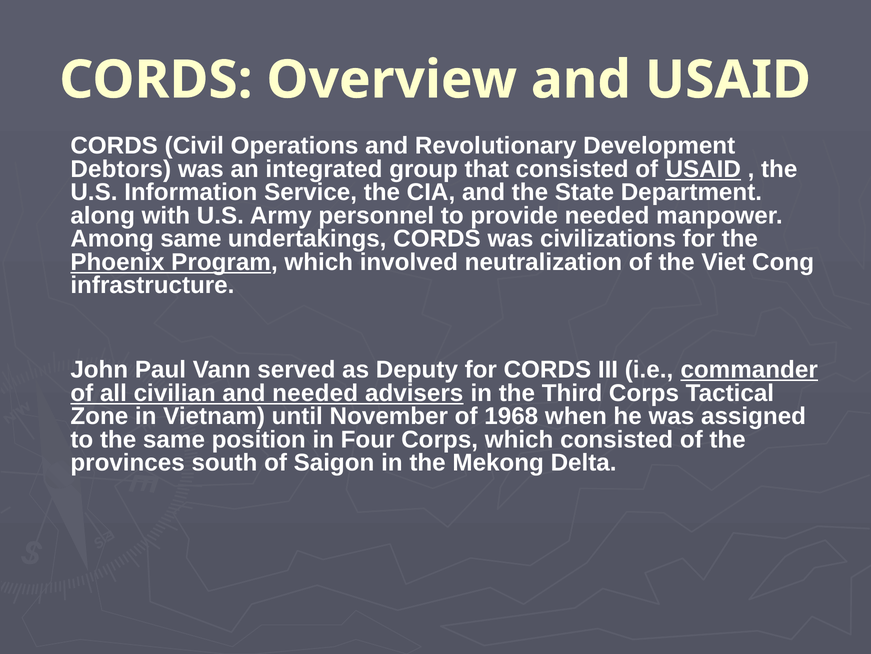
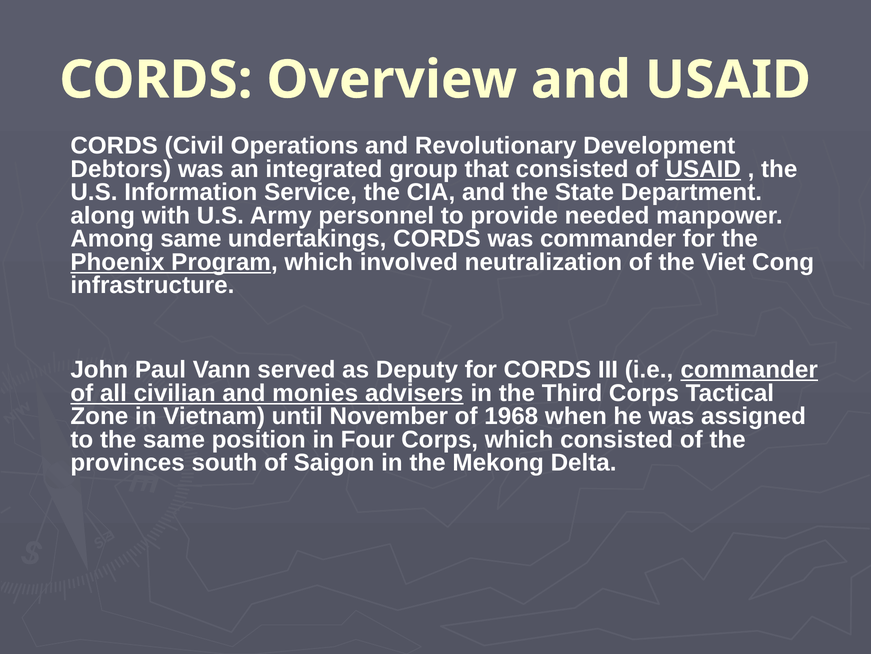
was civilizations: civilizations -> commander (608, 239)
and needed: needed -> monies (315, 393)
